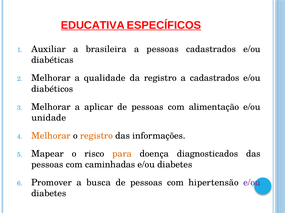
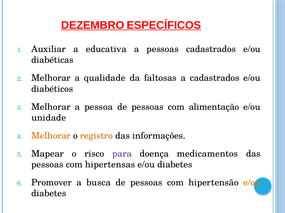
EDUCATIVA: EDUCATIVA -> DEZEMBRO (93, 25)
brasileira: brasileira -> educativa (106, 49)
da registro: registro -> faltosas (160, 78)
aplicar: aplicar -> pessoa (99, 107)
para colour: orange -> purple (122, 154)
diagnosticados: diagnosticados -> medicamentos (207, 154)
caminhadas: caminhadas -> hipertensas (110, 165)
e/ou colour: purple -> orange (252, 183)
